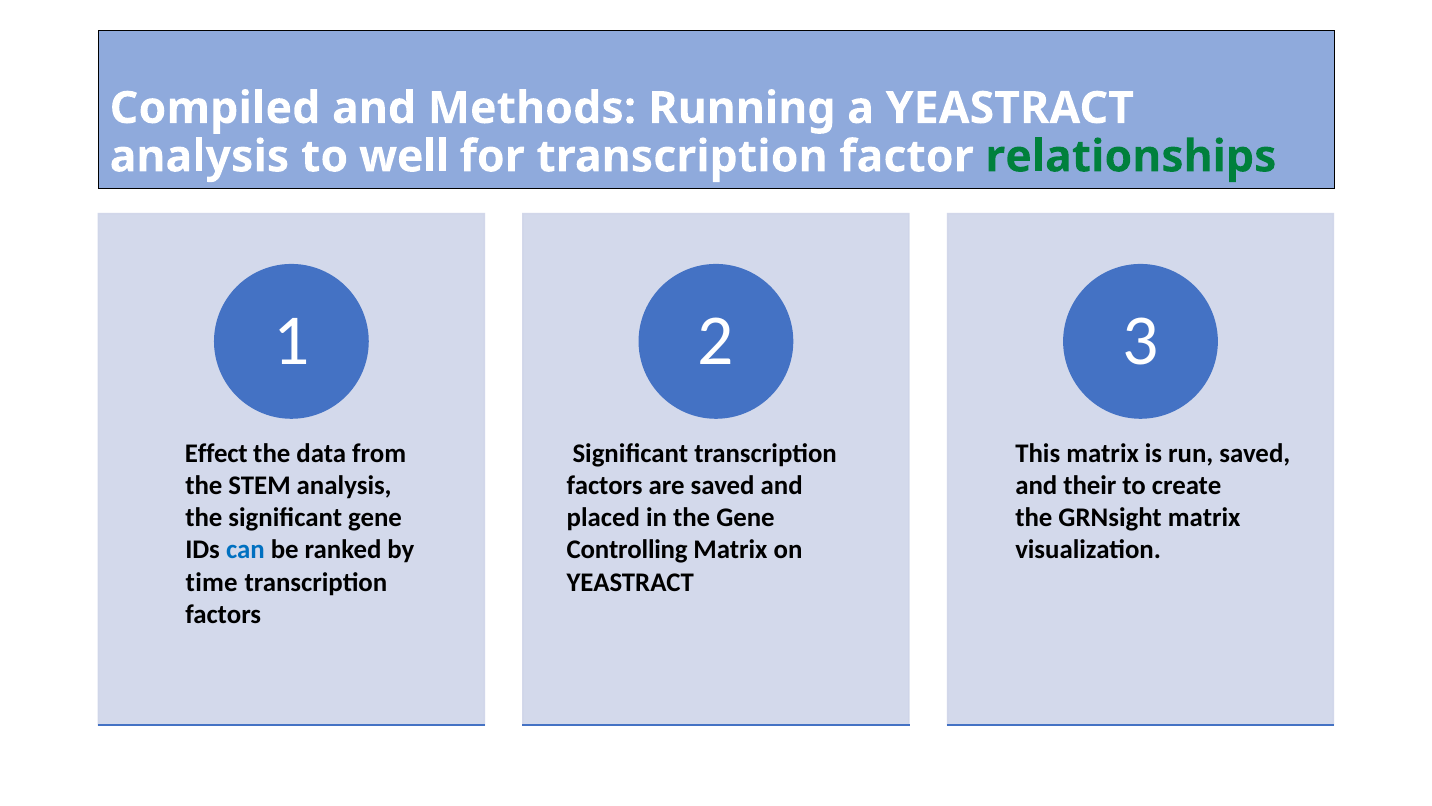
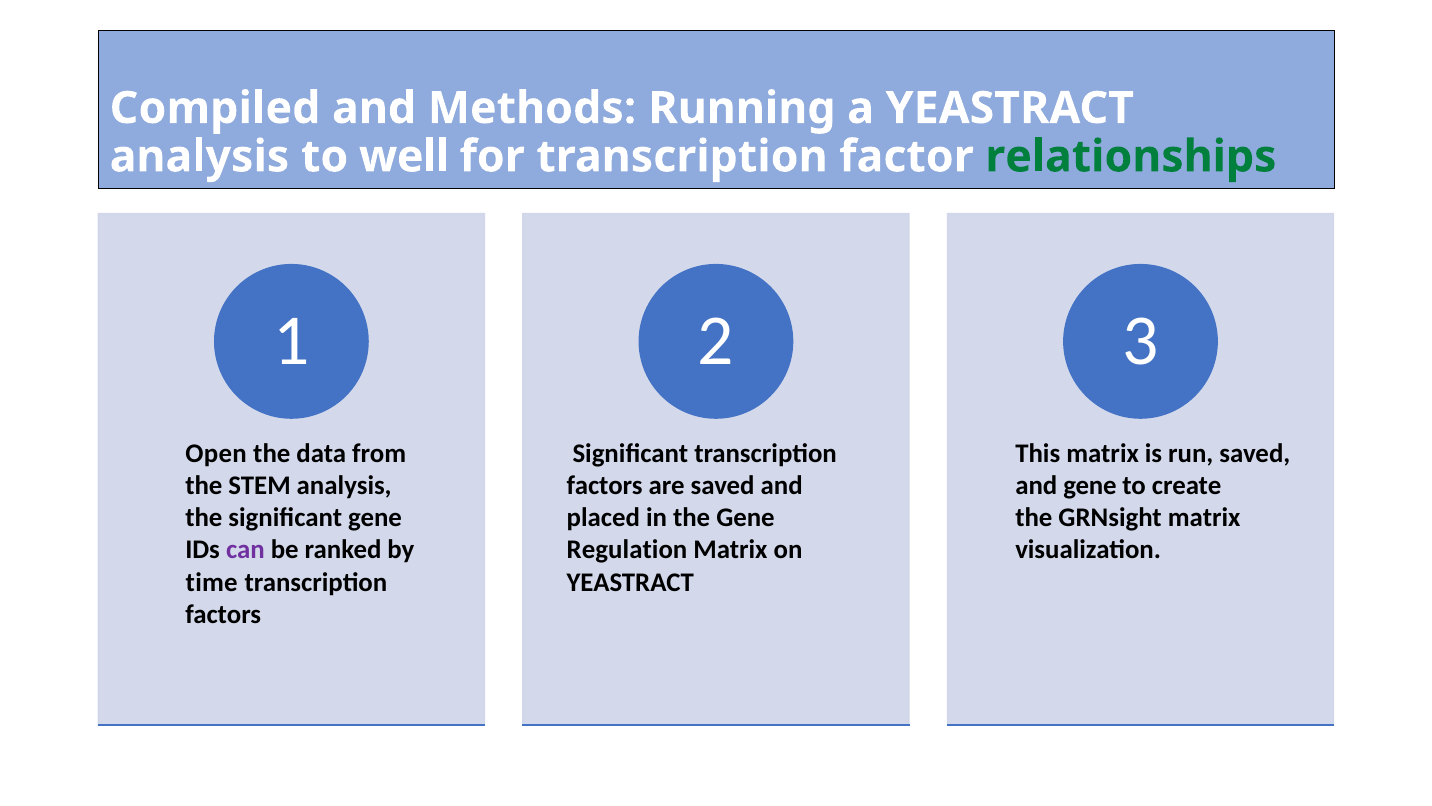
Effect: Effect -> Open (216, 453)
and their: their -> gene (1090, 485)
can colour: blue -> purple (245, 550)
Controlling: Controlling -> Regulation (627, 550)
